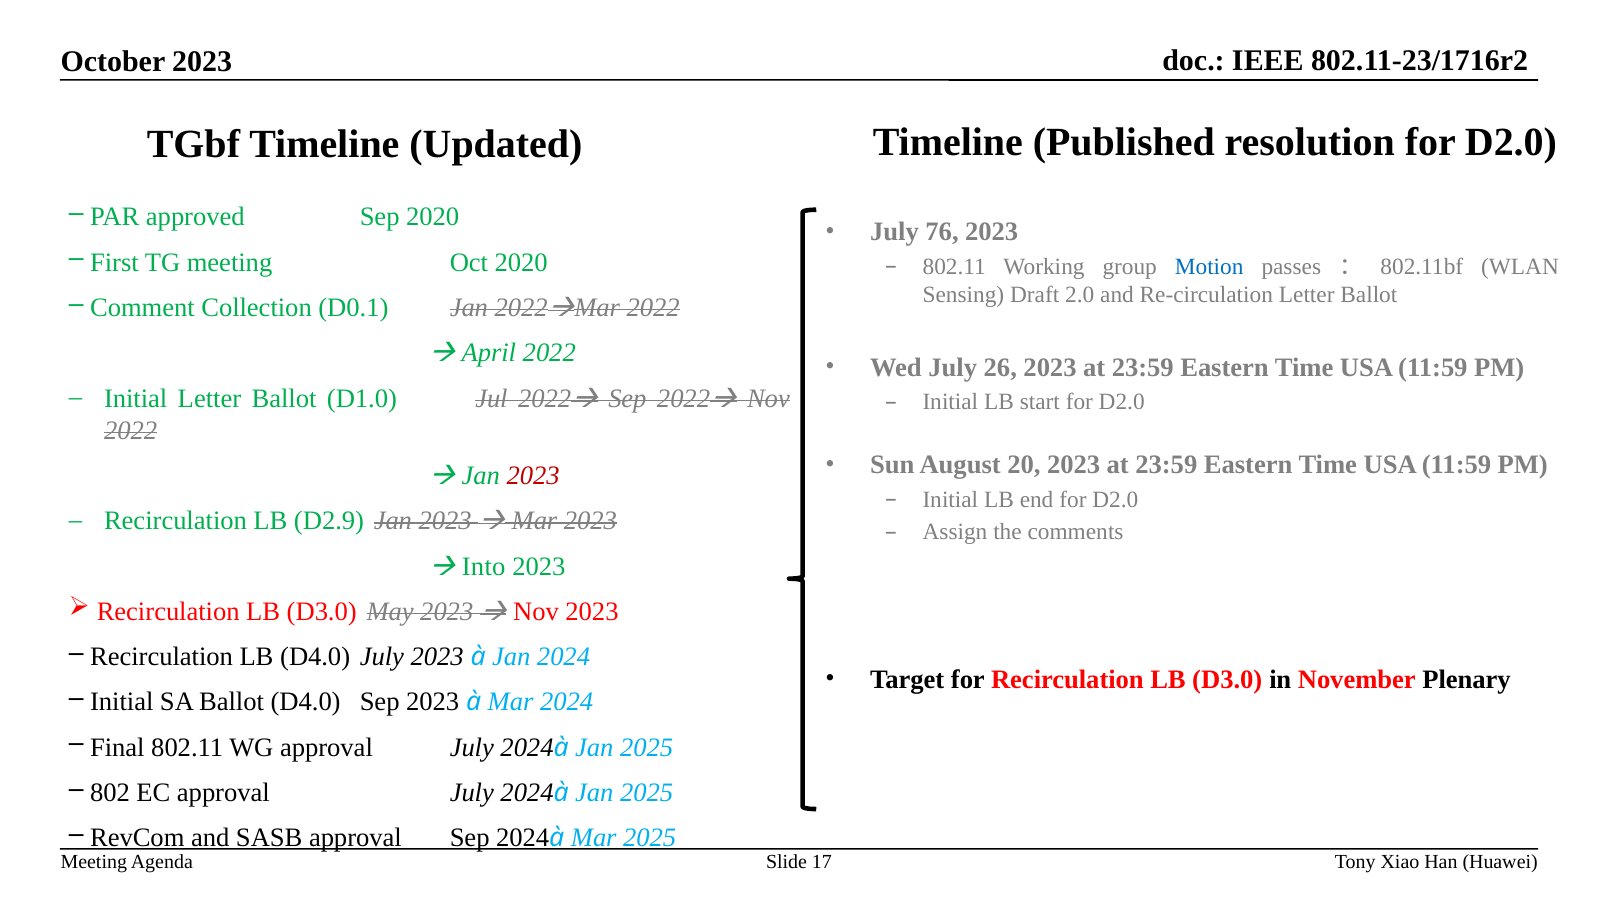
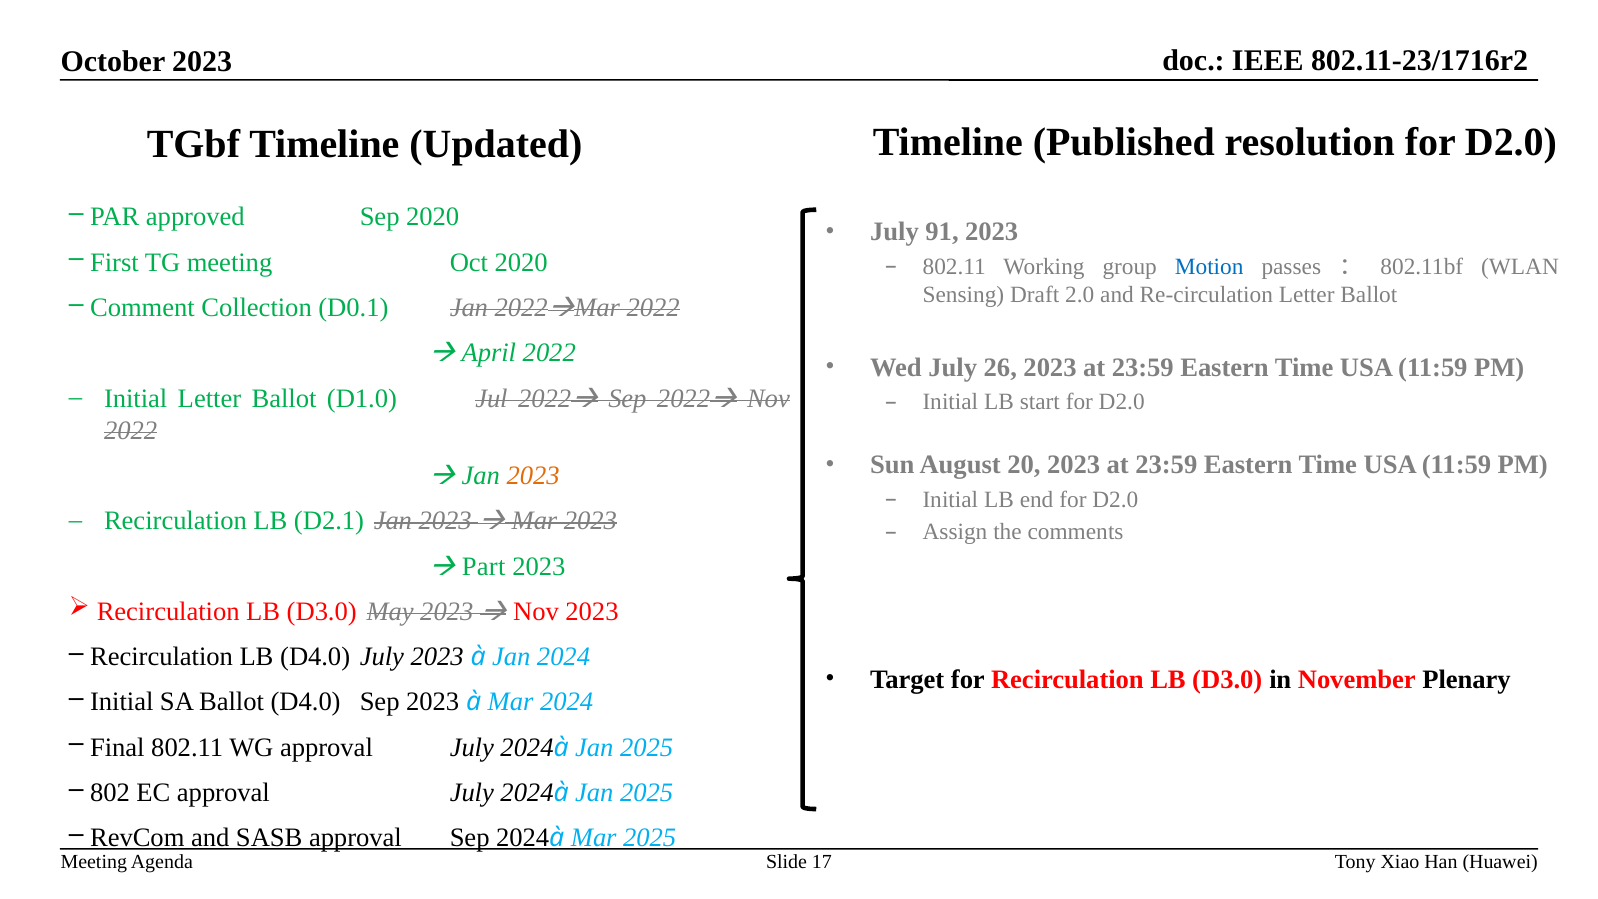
76: 76 -> 91 (942, 232)
2023 colour: red -> orange (533, 476)
D2.9: D2.9 -> D2.1 (329, 521)
Into: Into -> Part (484, 566)
